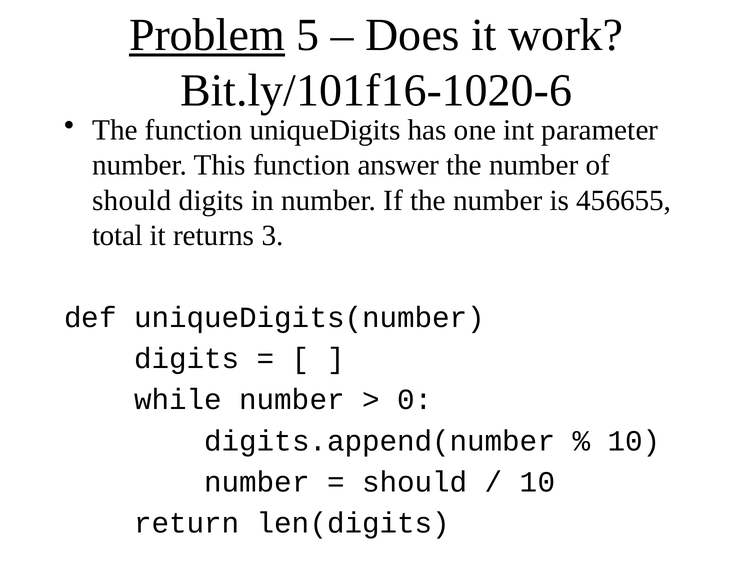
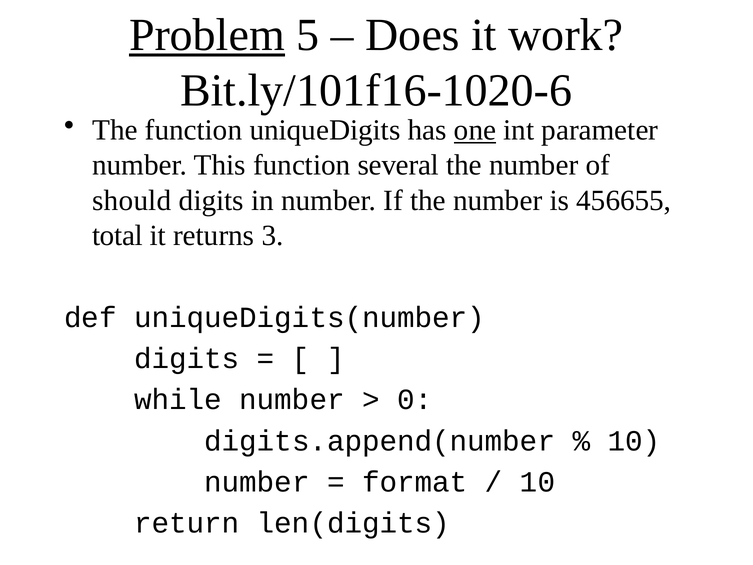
one underline: none -> present (475, 130)
answer: answer -> several (398, 165)
should: should -> format (415, 482)
